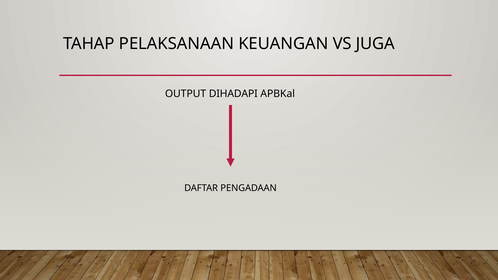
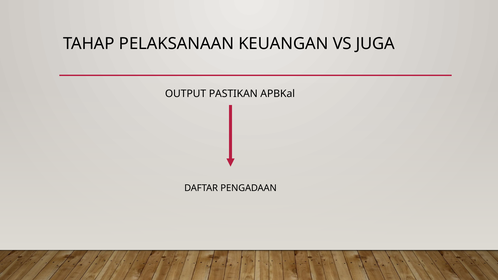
DIHADAPI: DIHADAPI -> PASTIKAN (233, 94)
